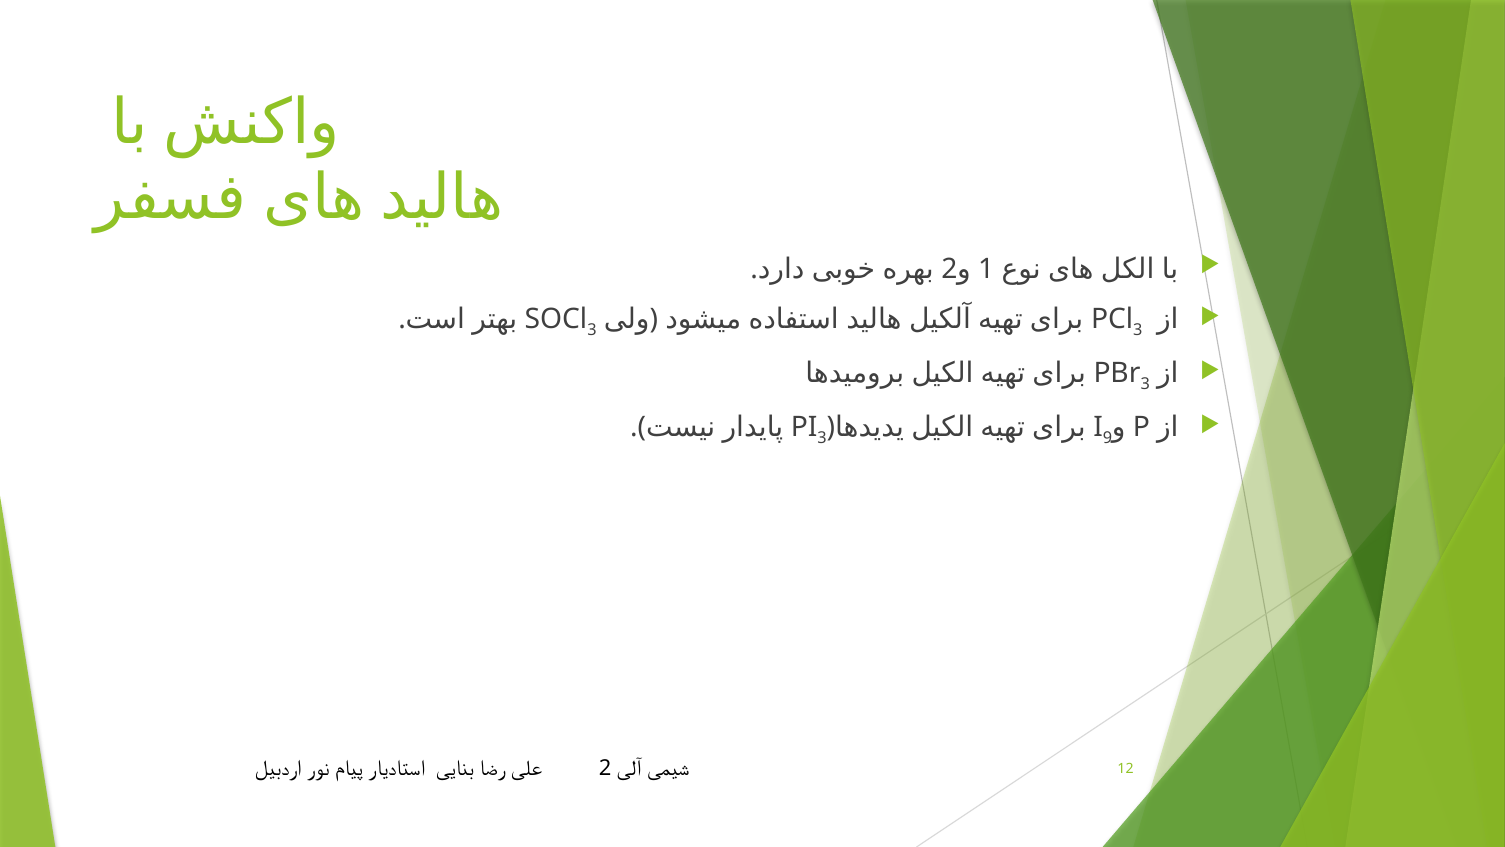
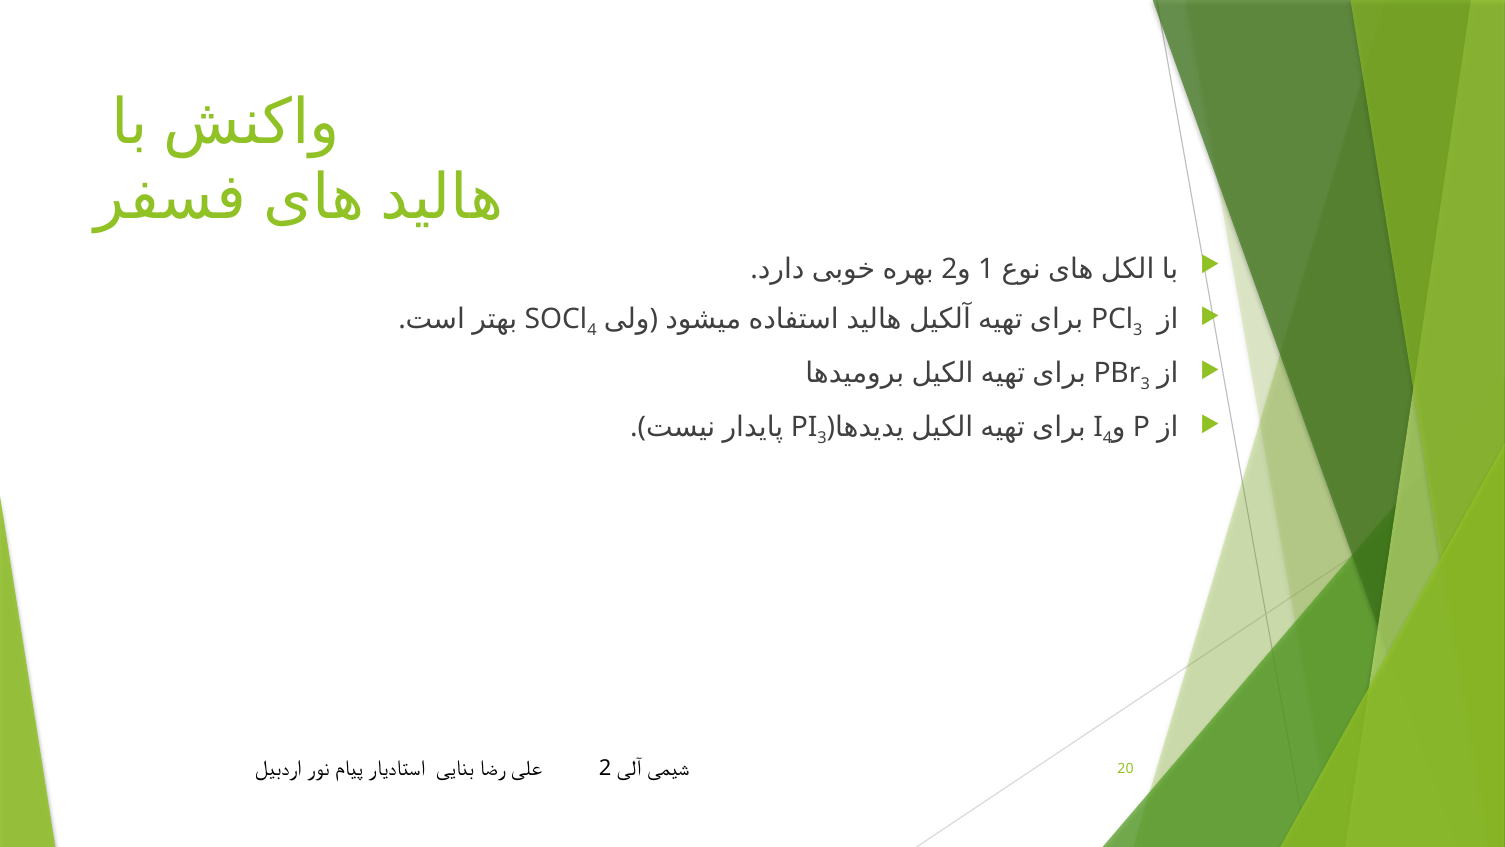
3: 3 -> 4 (592, 330)
9: 9 -> 4 (1107, 438)
12: 12 -> 20 (1126, 768)
